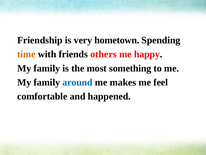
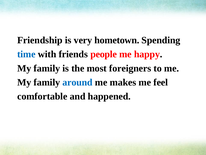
time colour: orange -> blue (26, 54)
others: others -> people (104, 54)
something: something -> foreigners (130, 68)
